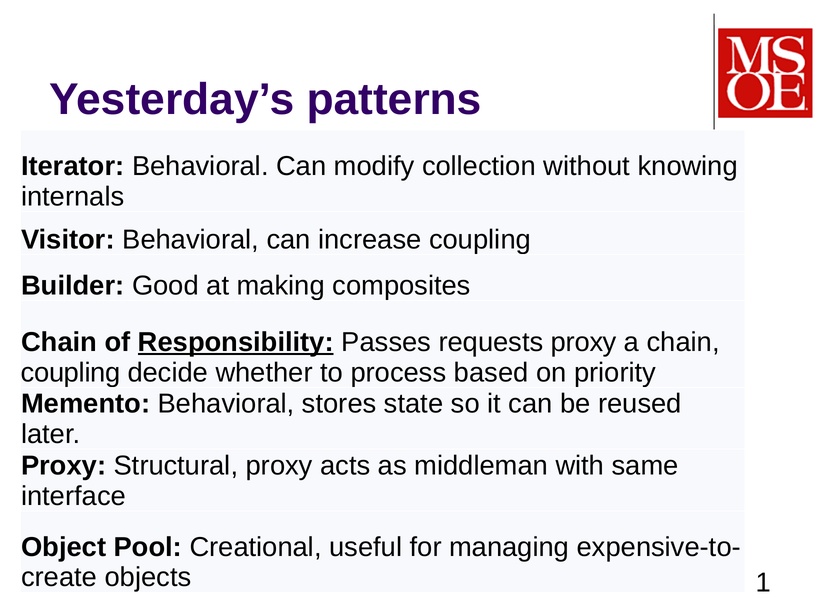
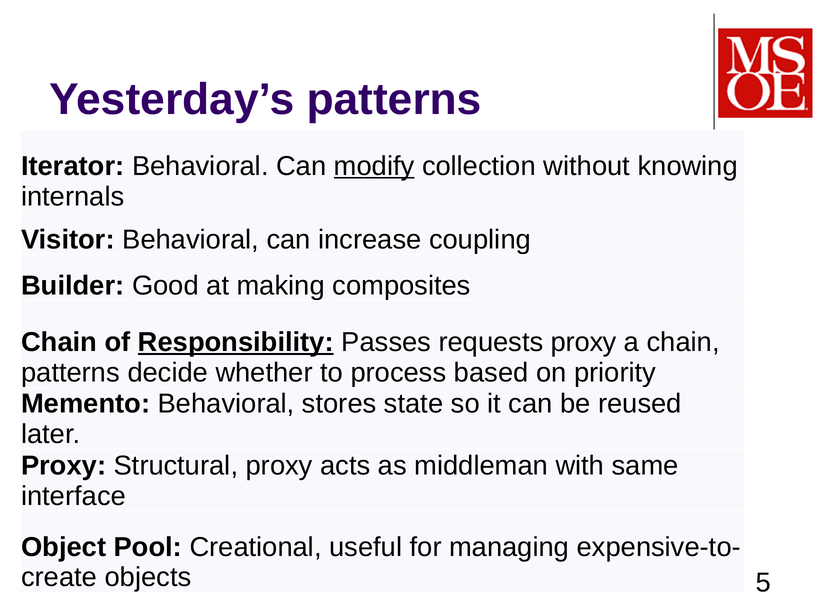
modify underline: none -> present (374, 166)
coupling: coupling -> patterns (71, 373)
1: 1 -> 5 (763, 583)
